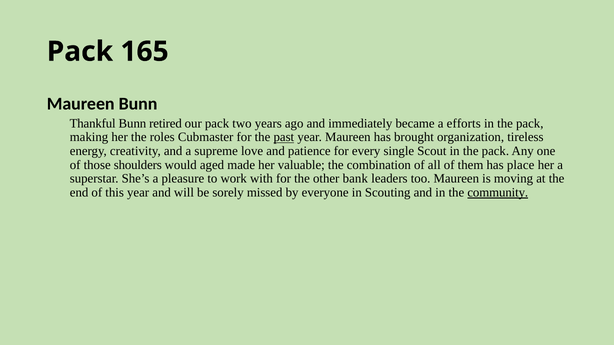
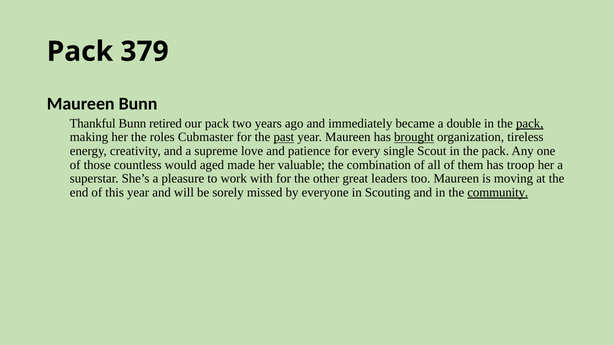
165: 165 -> 379 (145, 52)
efforts: efforts -> double (464, 124)
pack underline: none -> present (530, 124)
brought underline: none -> present (414, 137)
shoulders: shoulders -> countless (138, 165)
place: place -> troop (521, 165)
bank: bank -> great (355, 179)
